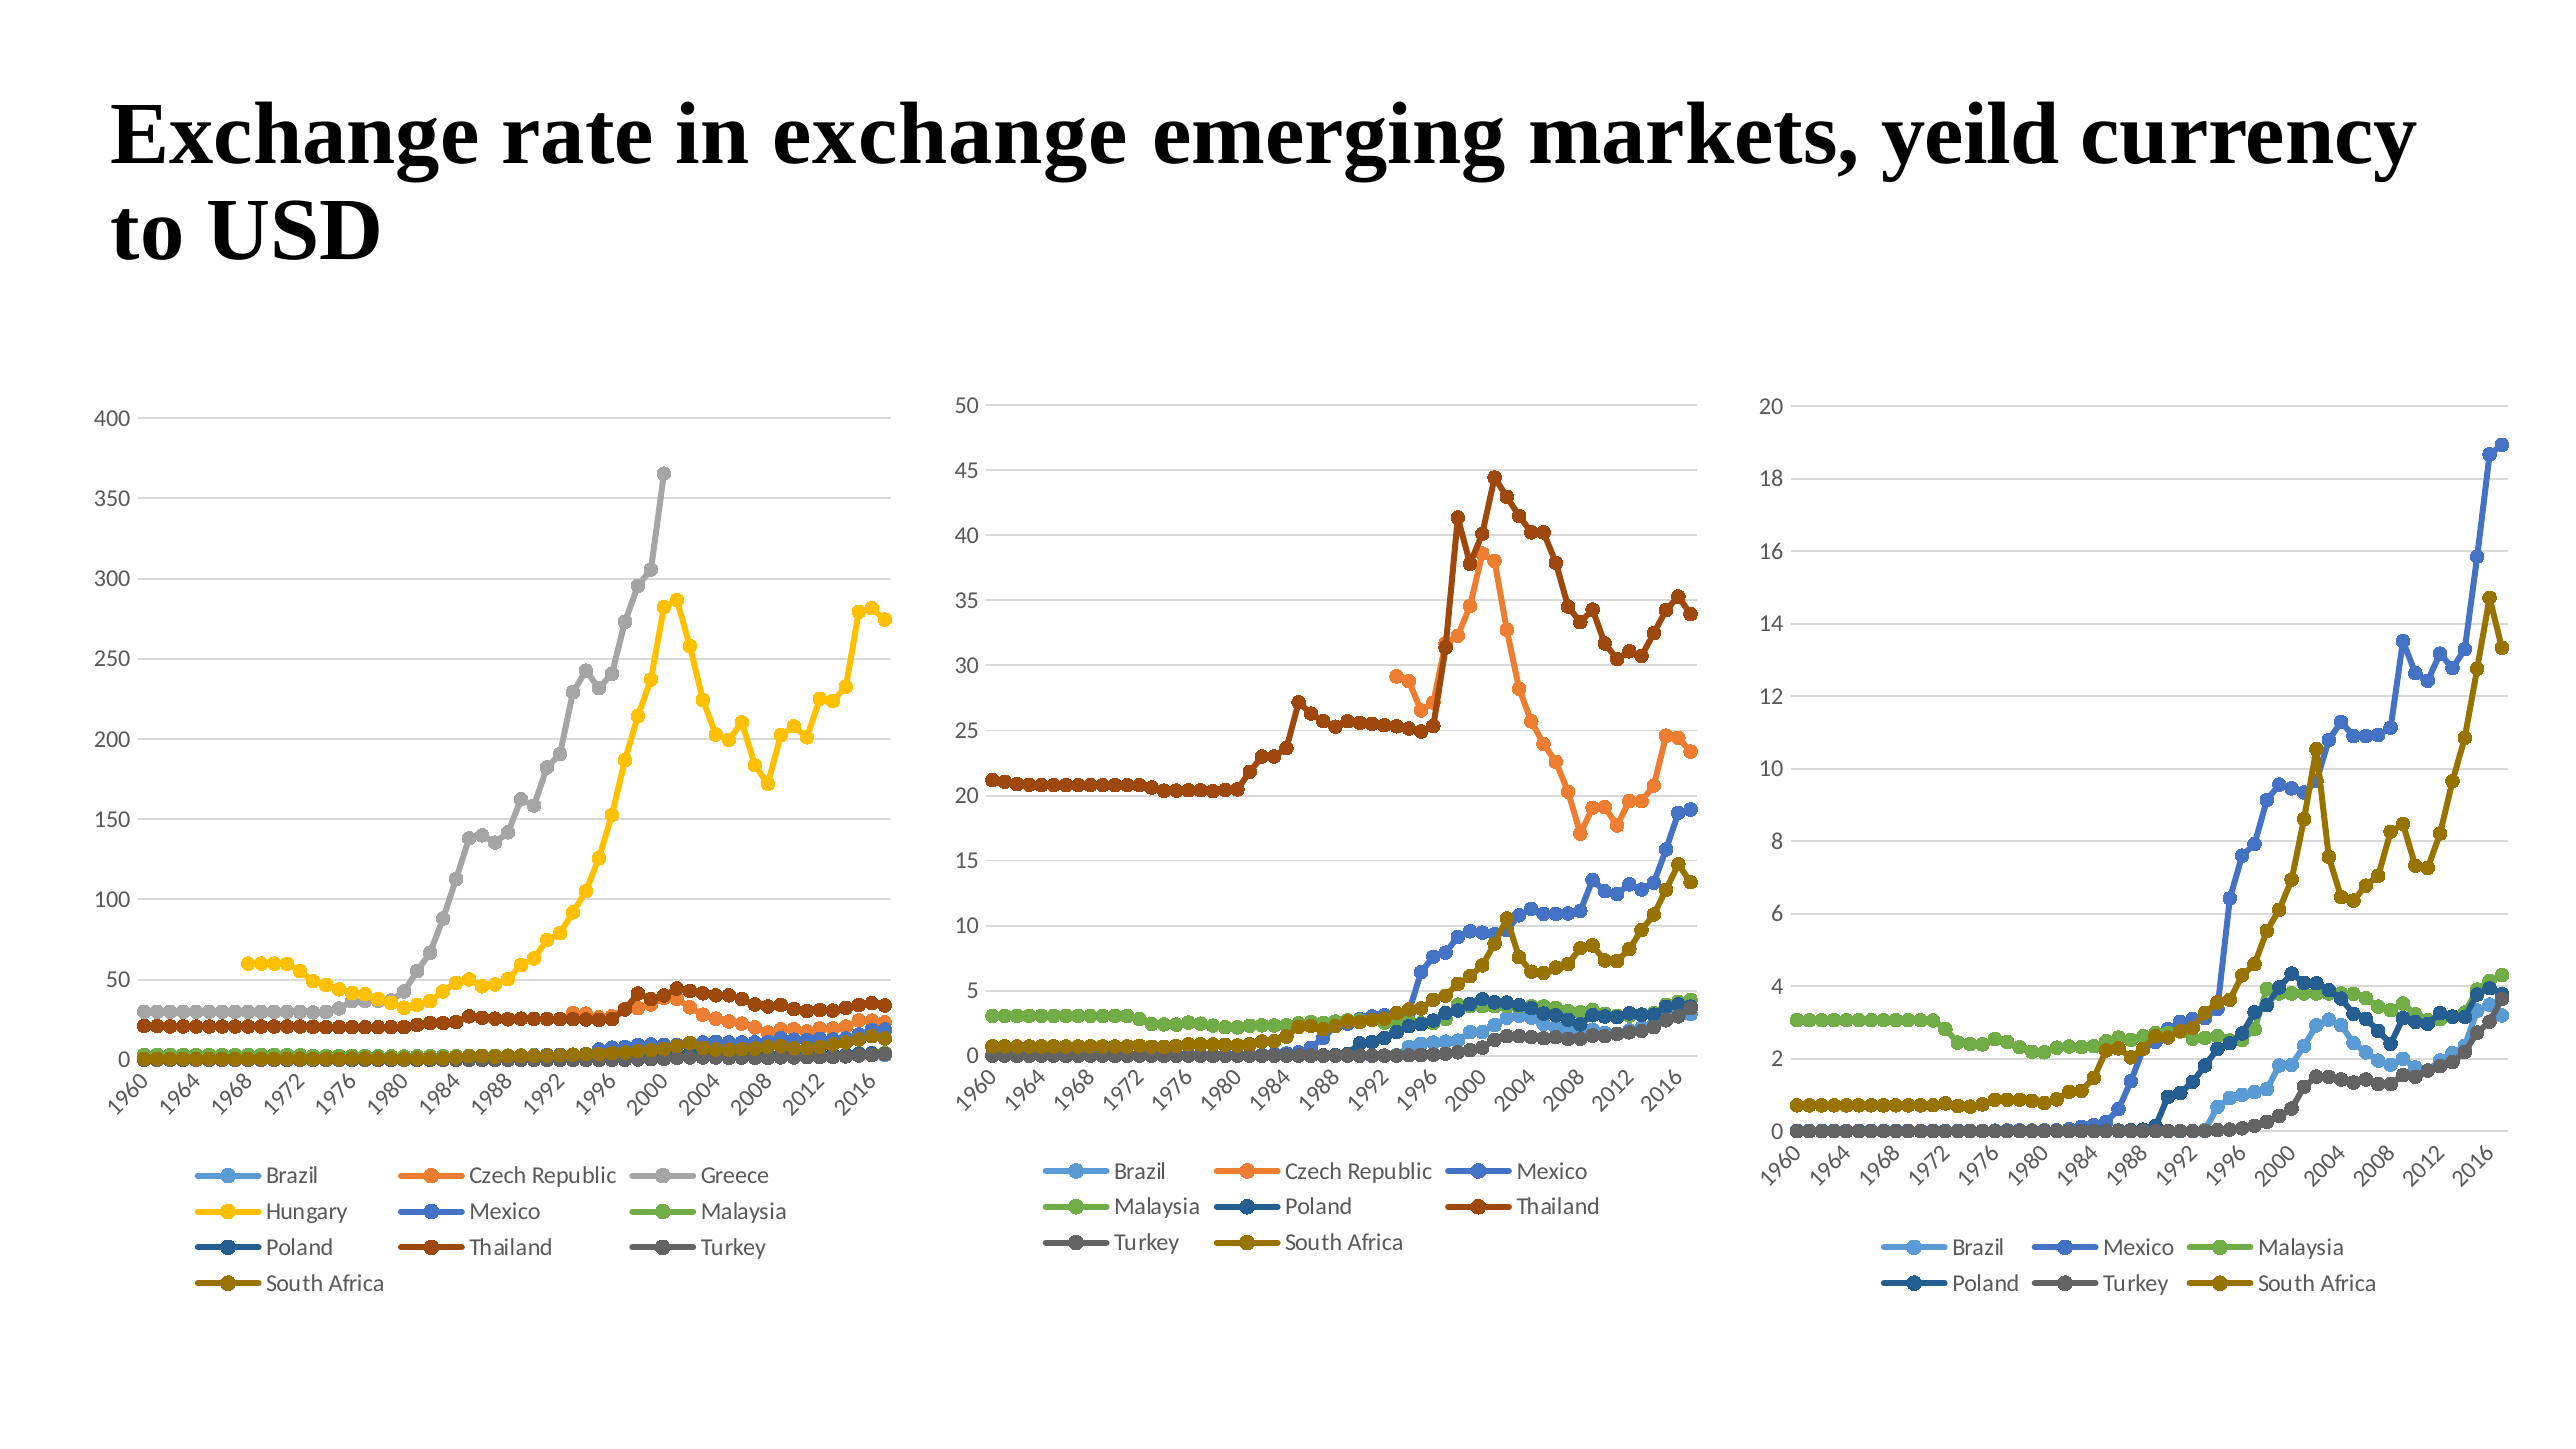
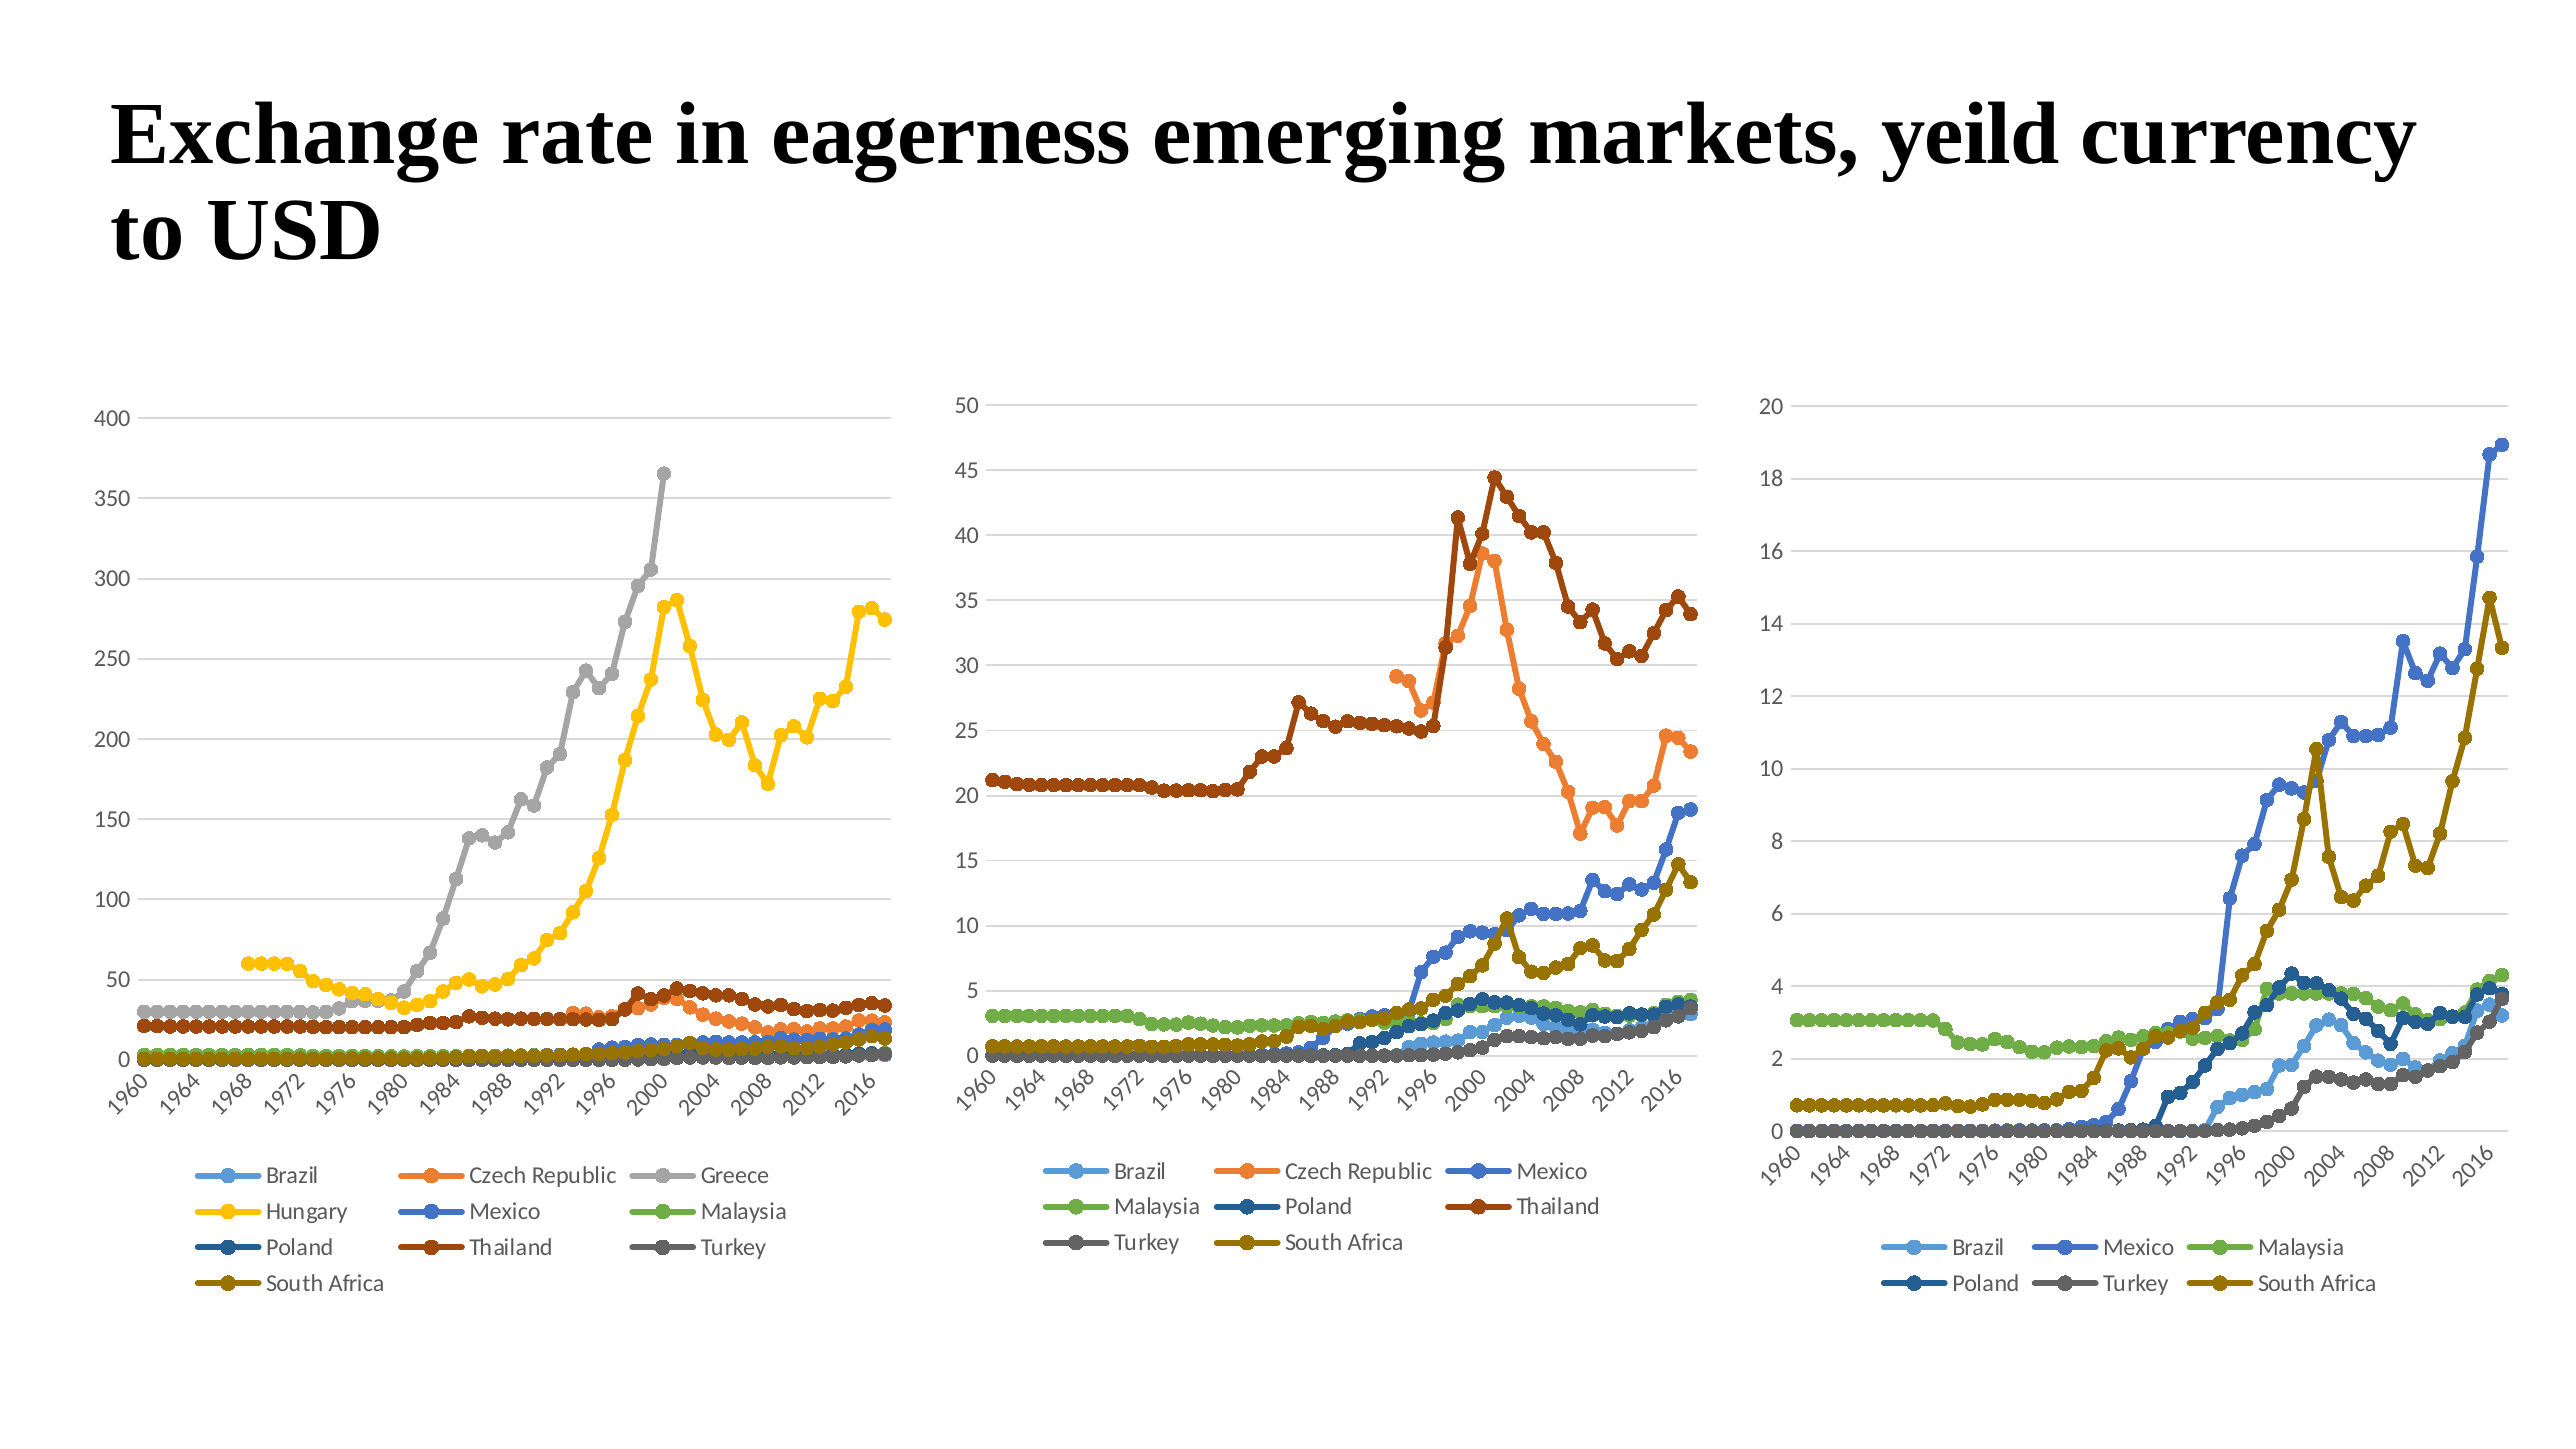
in exchange: exchange -> eagerness (951, 134)
